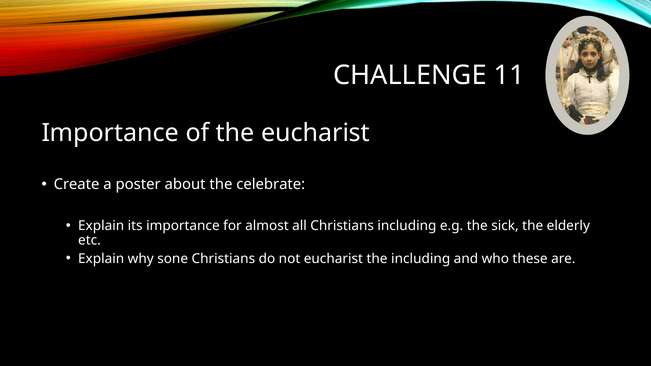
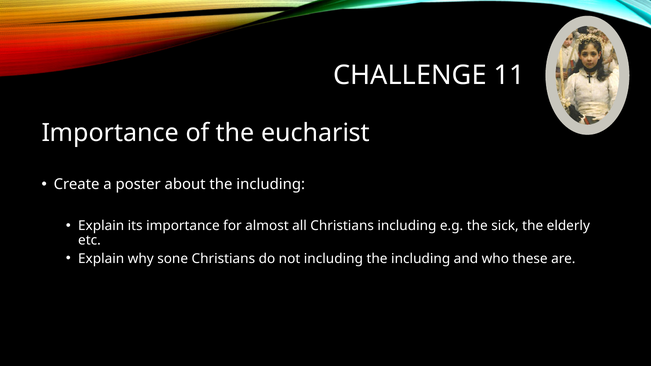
about the celebrate: celebrate -> including (271, 184)
not eucharist: eucharist -> including (333, 259)
